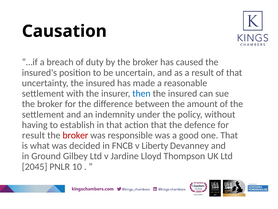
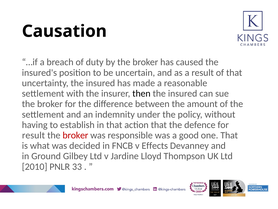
then colour: blue -> black (141, 93)
Liberty: Liberty -> Effects (155, 145)
2045: 2045 -> 2010 (35, 166)
10: 10 -> 33 (77, 166)
